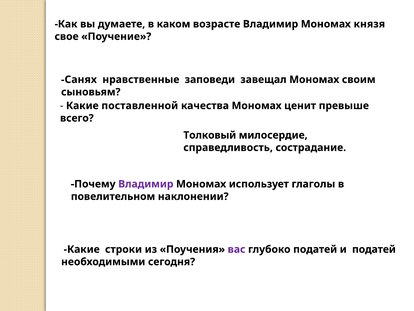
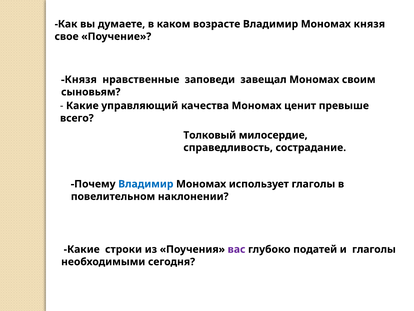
Санях: Санях -> Князя (79, 79)
поставленной: поставленной -> управляющий (140, 106)
Владимир colour: purple -> blue (146, 184)
и податей: податей -> глаголы (374, 249)
